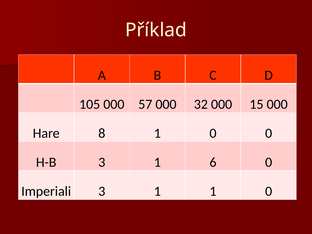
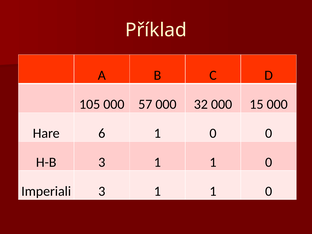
8: 8 -> 6 (102, 133)
H-B 3 1 6: 6 -> 1 (213, 162)
